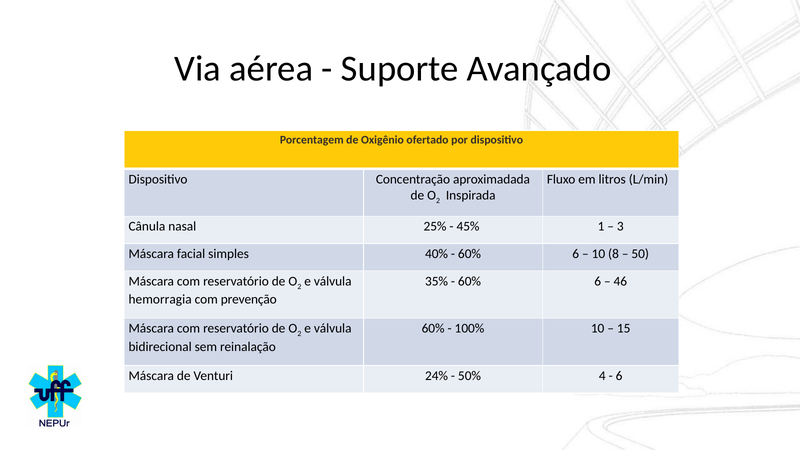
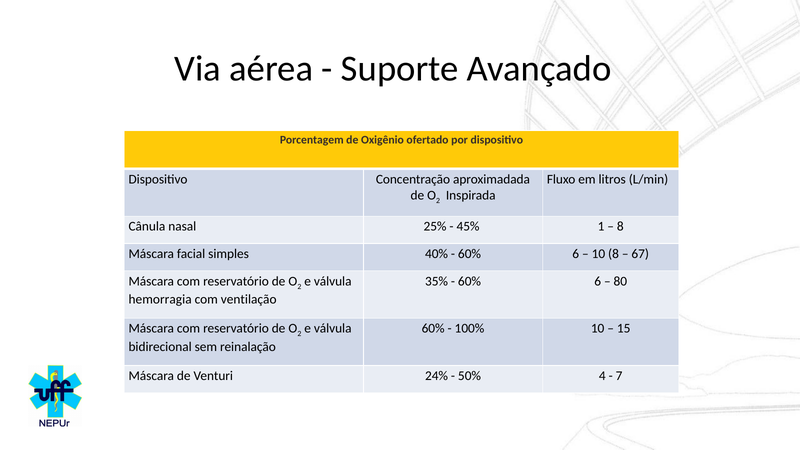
3: 3 -> 8 (620, 227)
50: 50 -> 67 (640, 254)
46: 46 -> 80 (620, 281)
prevenção: prevenção -> ventilação (249, 299)
6: 6 -> 7 (619, 376)
